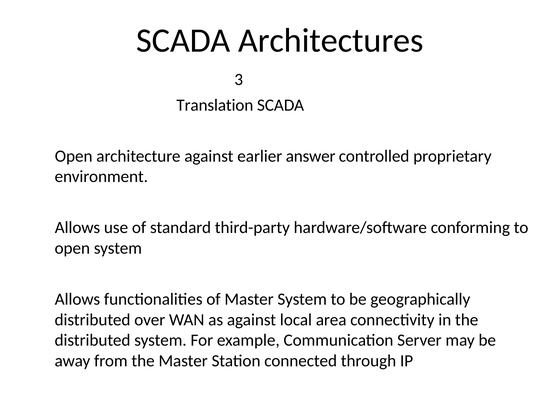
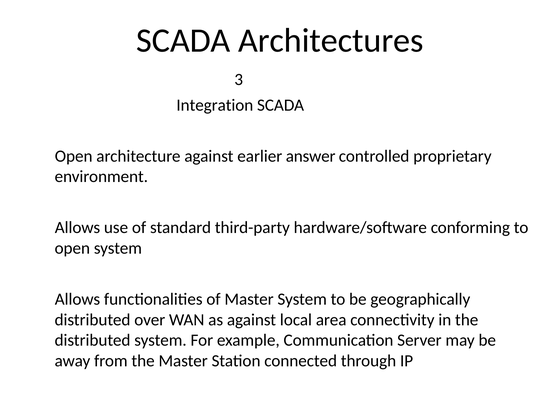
Translation: Translation -> Integration (215, 105)
